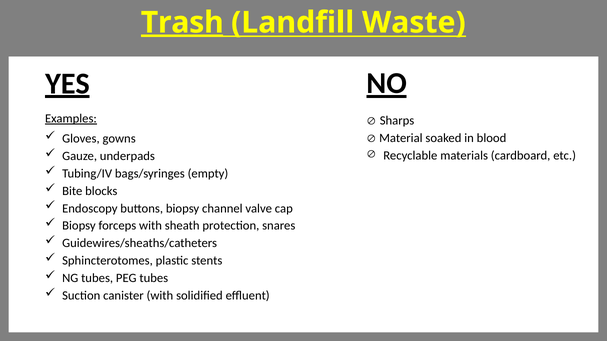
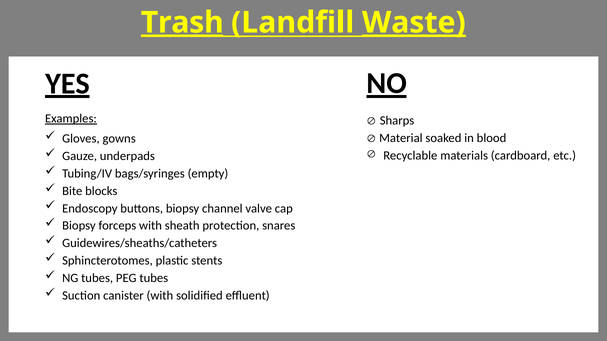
Waste underline: none -> present (414, 23)
